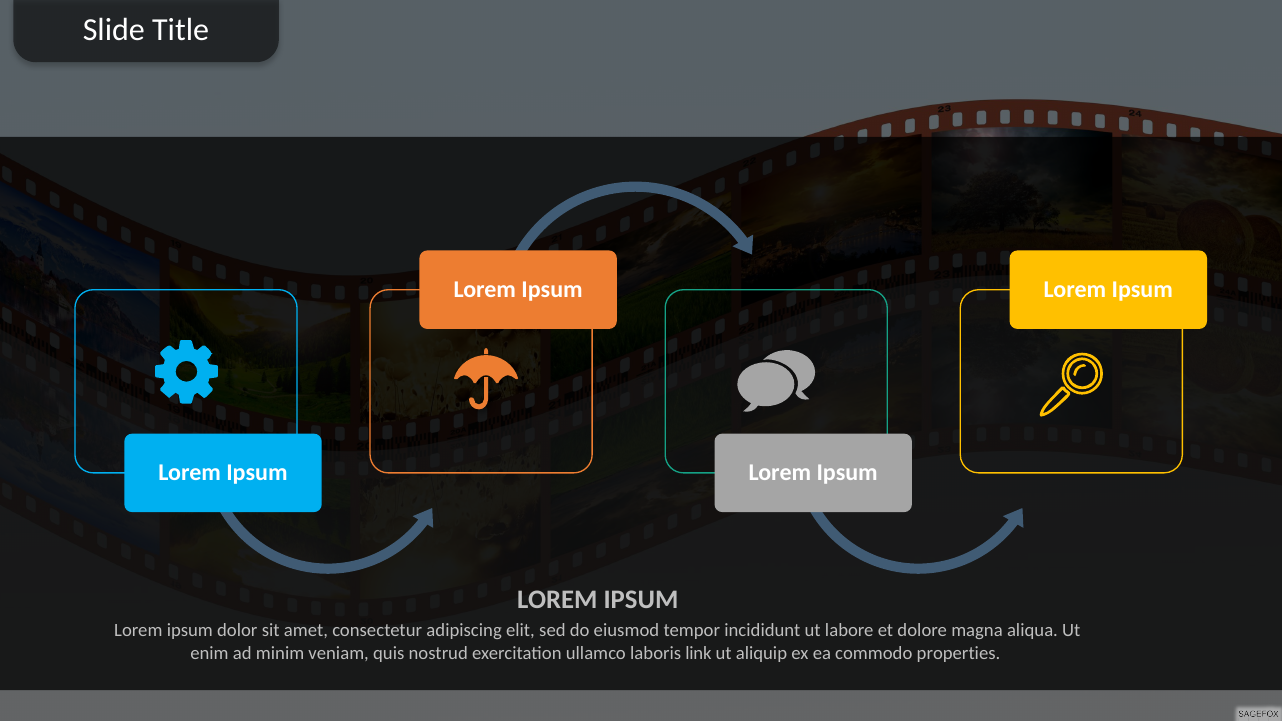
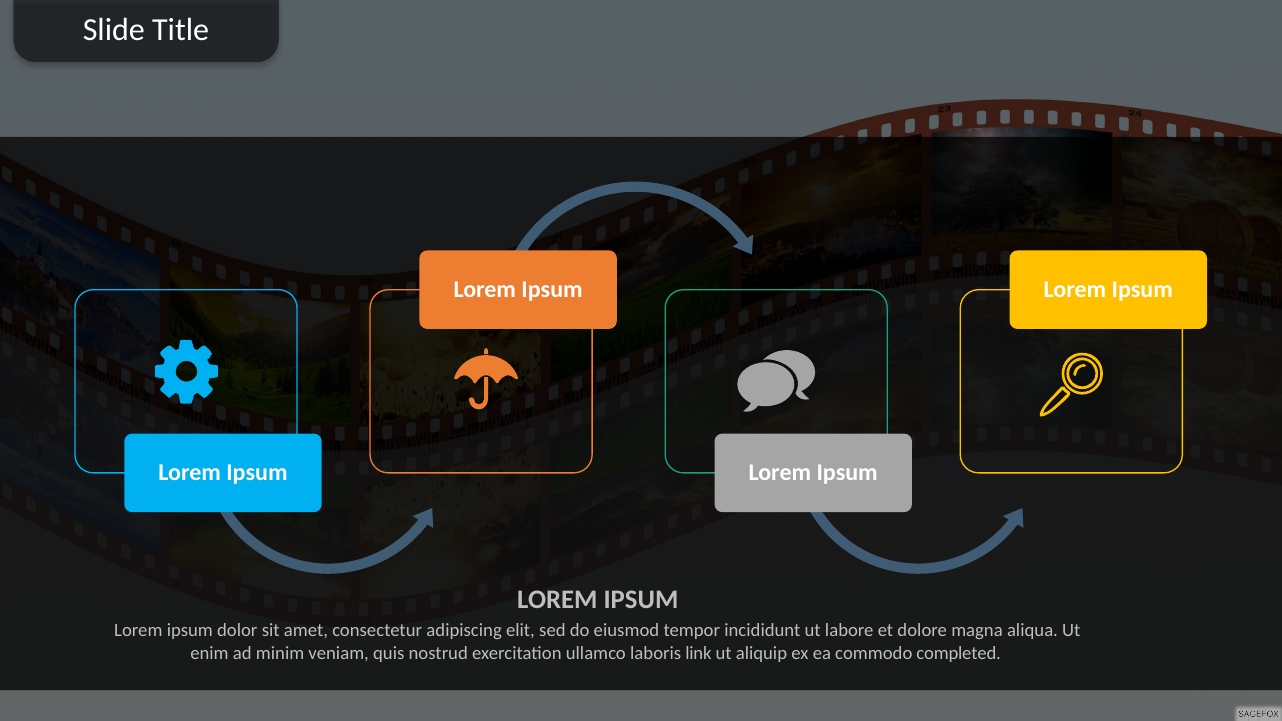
properties: properties -> completed (959, 653)
